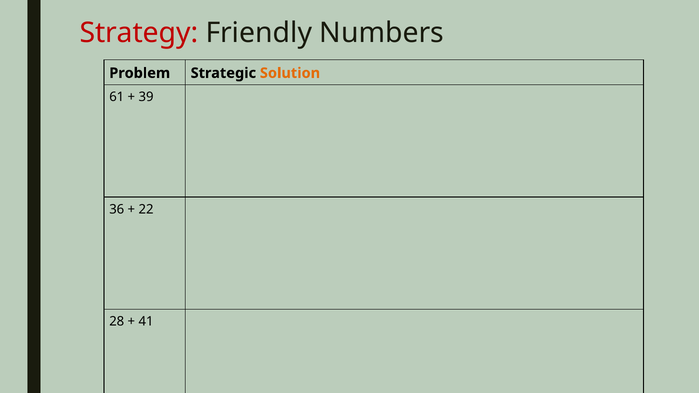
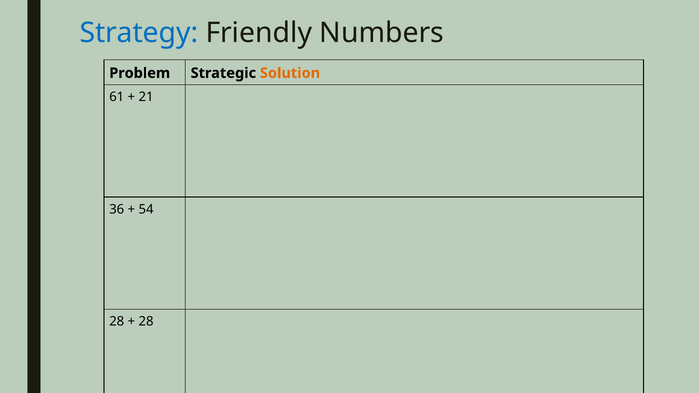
Strategy colour: red -> blue (139, 33)
39: 39 -> 21 (146, 97)
22: 22 -> 54 (146, 209)
41: 41 -> 28 (146, 322)
